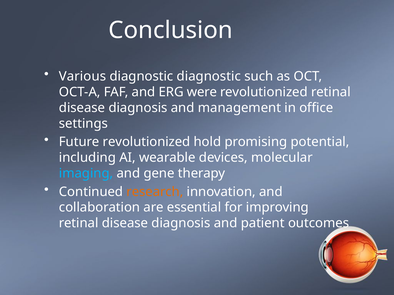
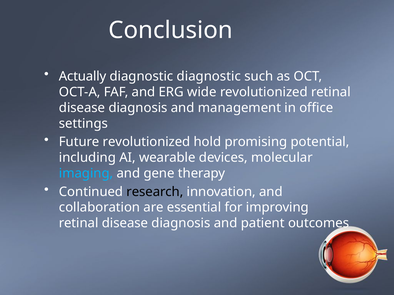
Various: Various -> Actually (83, 76)
were: were -> wide (202, 92)
research colour: orange -> black (155, 192)
